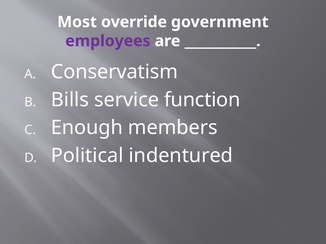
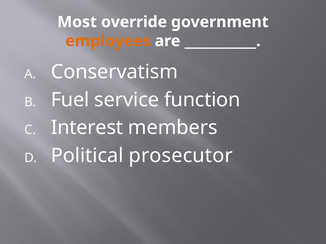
employees colour: purple -> orange (108, 41)
Bills: Bills -> Fuel (70, 100)
Enough: Enough -> Interest (87, 128)
indentured: indentured -> prosecutor (181, 156)
